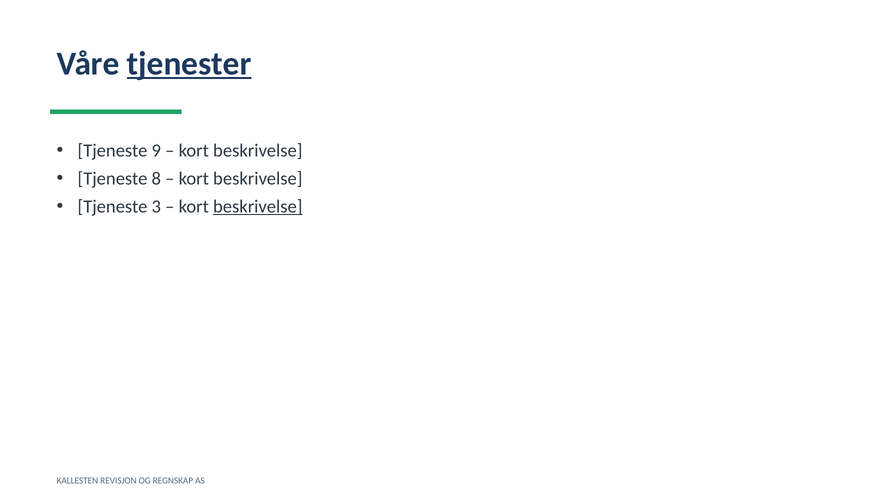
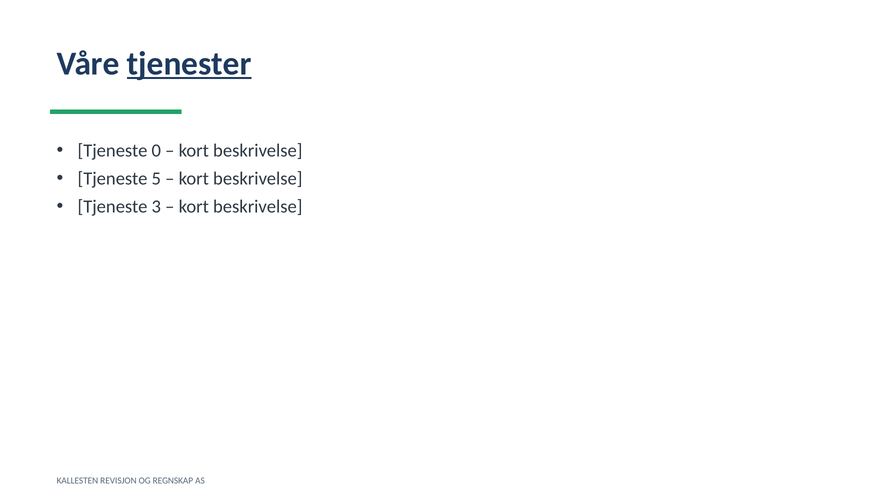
9: 9 -> 0 (156, 151)
8: 8 -> 5 (156, 179)
beskrivelse underline: present -> none (258, 207)
